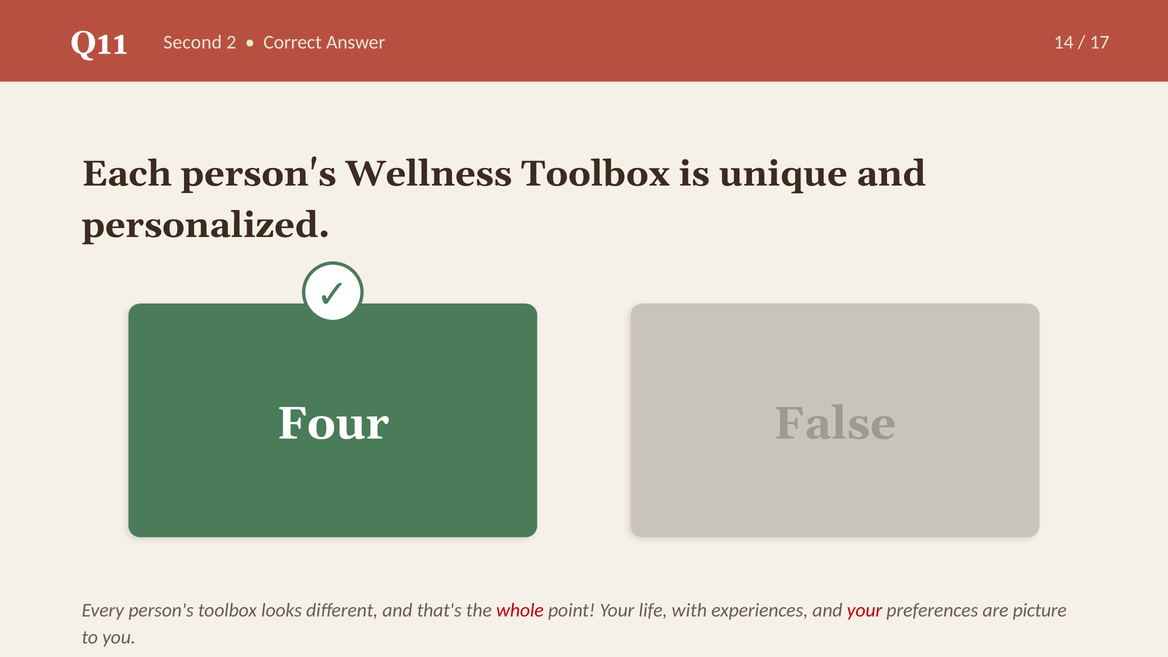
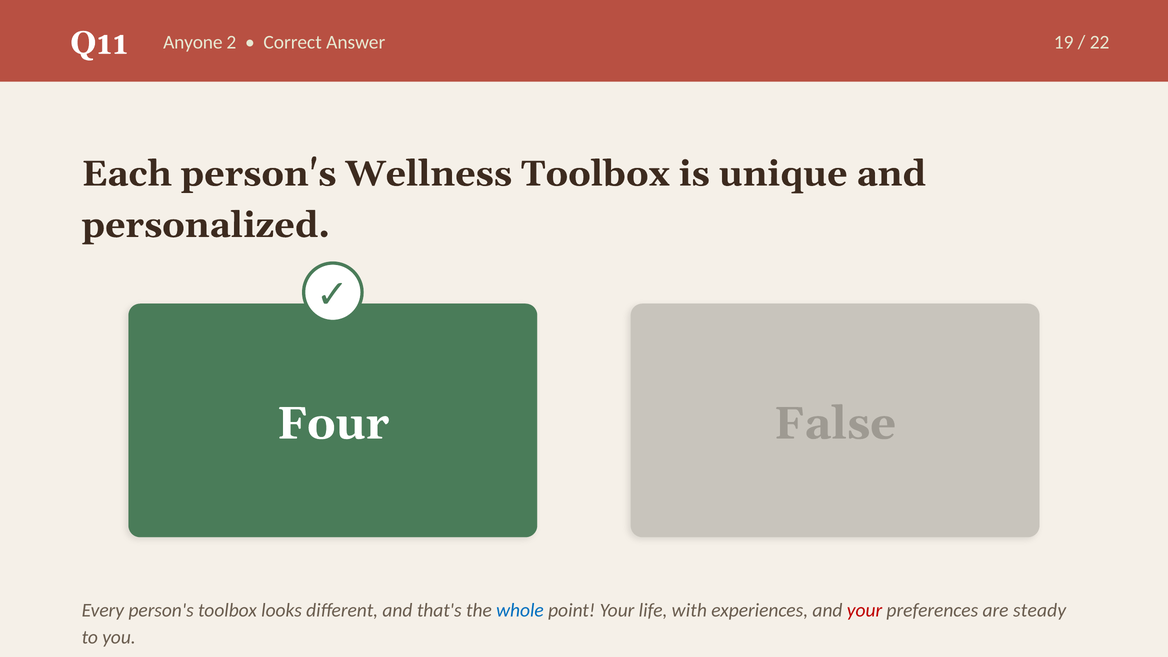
Second: Second -> Anyone (193, 42)
14: 14 -> 19 (1064, 42)
17: 17 -> 22 (1100, 42)
whole colour: red -> blue (520, 611)
picture: picture -> steady (1040, 611)
